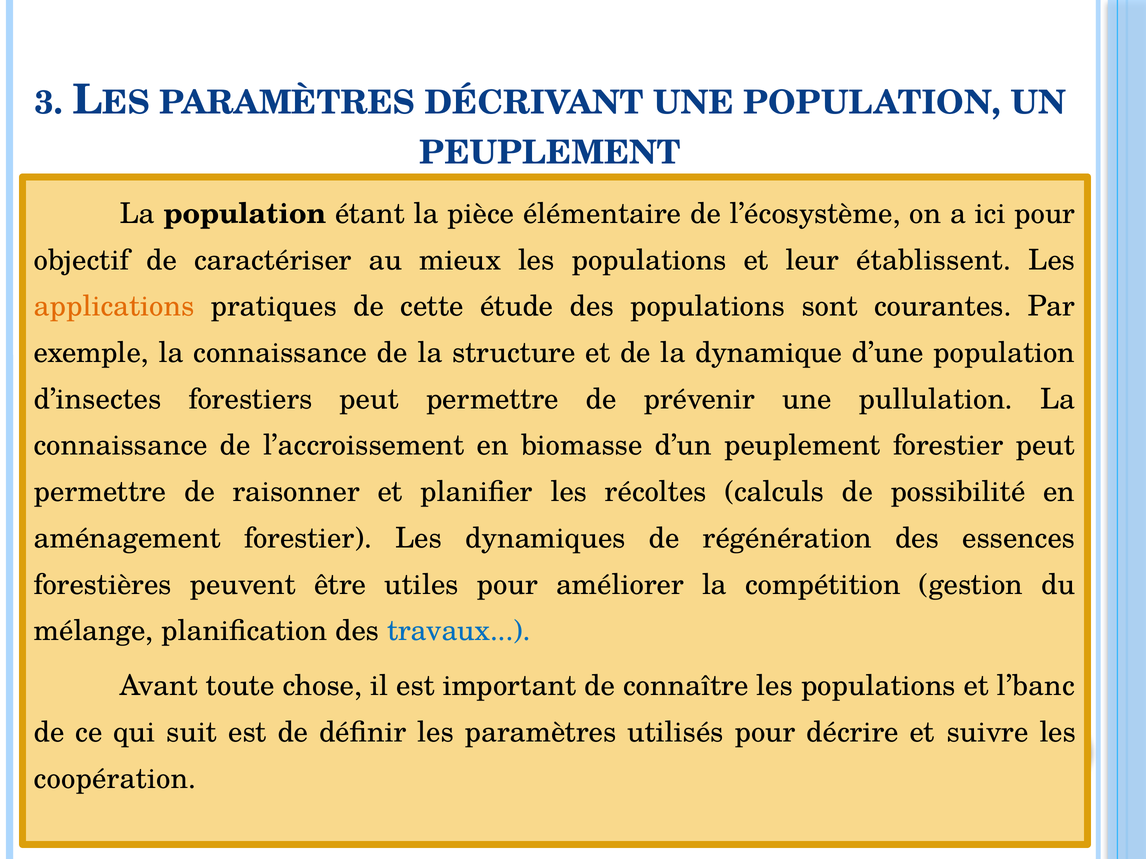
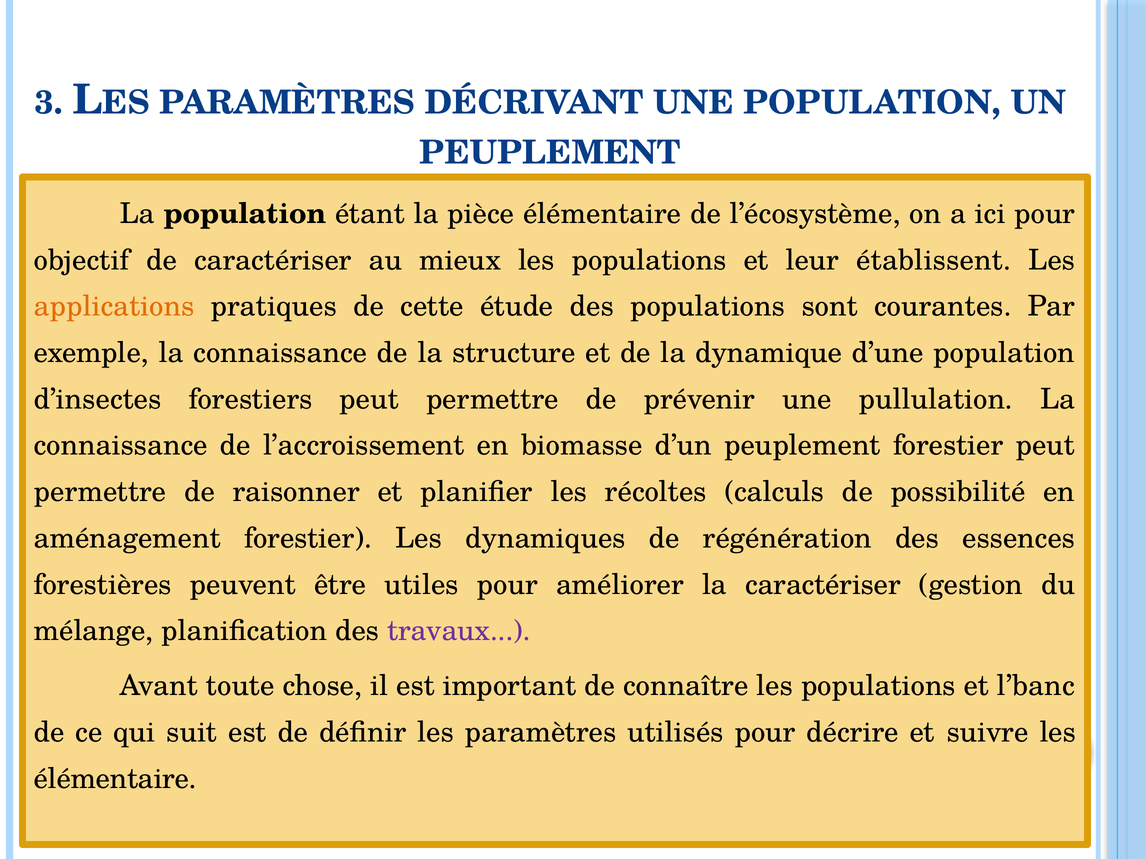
la compétition: compétition -> caractériser (823, 585)
travaux colour: blue -> purple (459, 631)
coopération: coopération -> élémentaire (115, 779)
